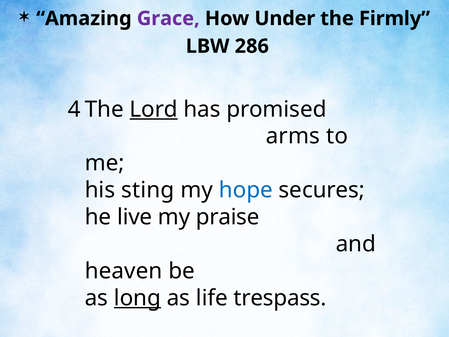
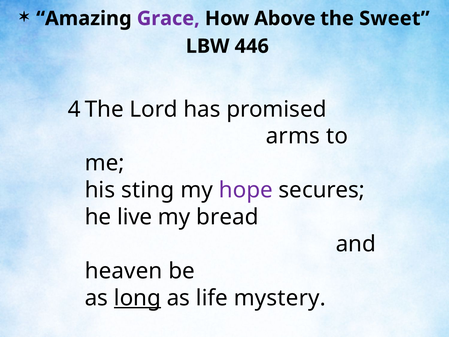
Under: Under -> Above (285, 18)
Firmly: Firmly -> Sweet (394, 18)
286: 286 -> 446 (252, 46)
Lord underline: present -> none (154, 109)
hope colour: blue -> purple (246, 190)
praise: praise -> bread (227, 217)
trespass: trespass -> mystery (280, 298)
